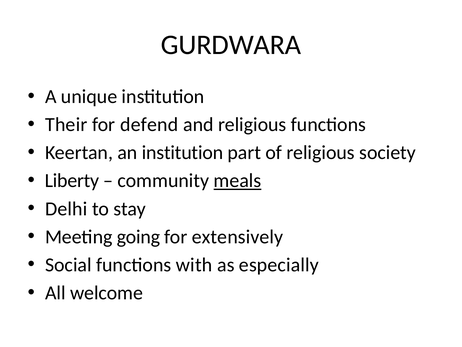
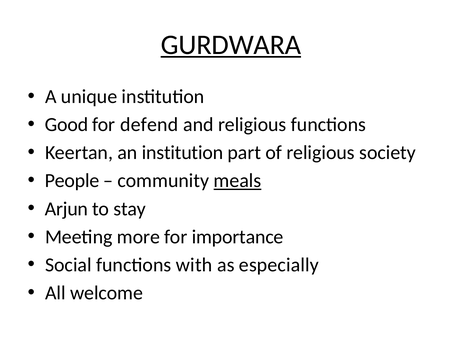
GURDWARA underline: none -> present (231, 45)
Their: Their -> Good (66, 124)
Liberty: Liberty -> People (72, 180)
Delhi: Delhi -> Arjun (66, 208)
going: going -> more (138, 236)
extensively: extensively -> importance (238, 236)
